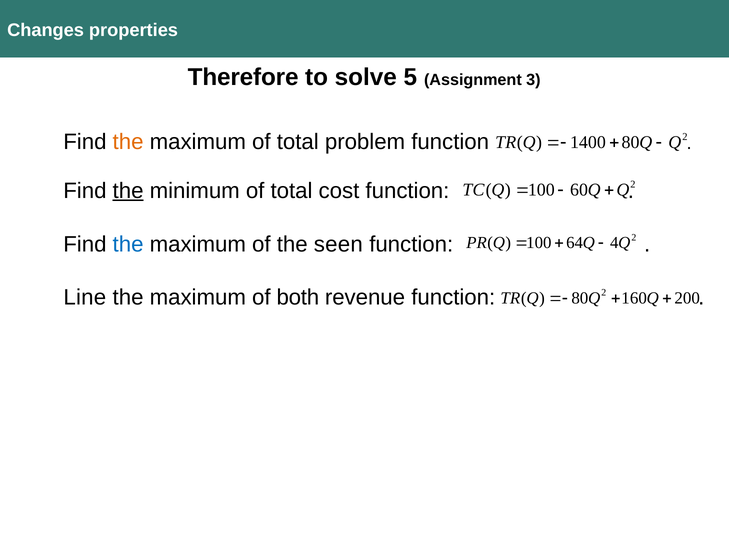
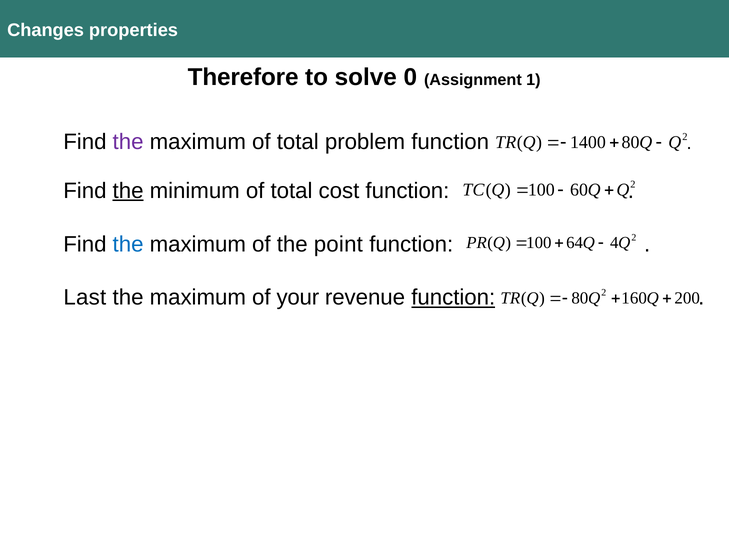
5: 5 -> 0 (410, 77)
3: 3 -> 1 (533, 80)
the colour: orange -> purple (128, 142)
seen: seen -> point (338, 244)
Line: Line -> Last (85, 297)
both: both -> your (298, 297)
function underline: none -> present (453, 297)
